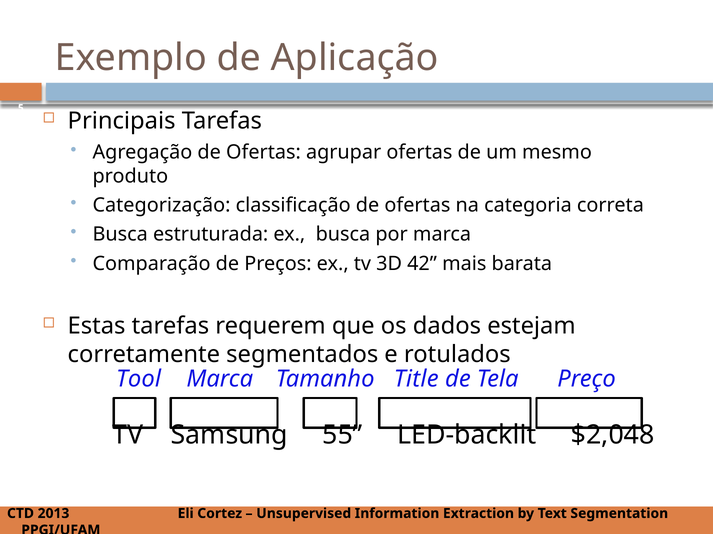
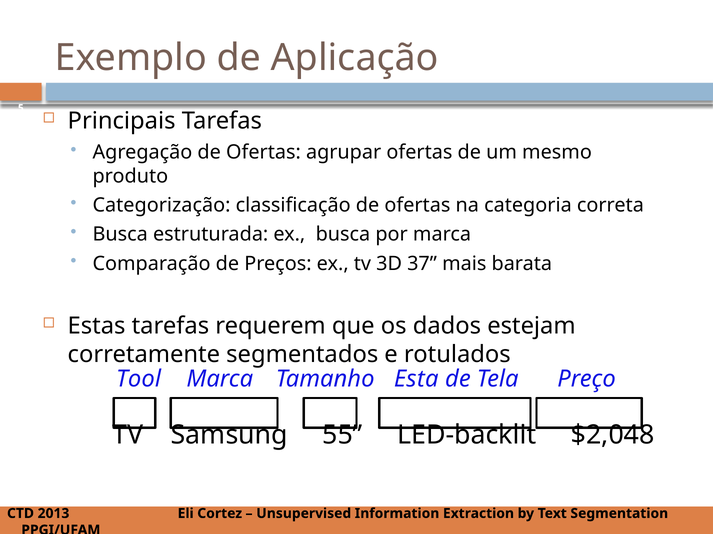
42: 42 -> 37 (422, 264)
Title: Title -> Esta (416, 379)
